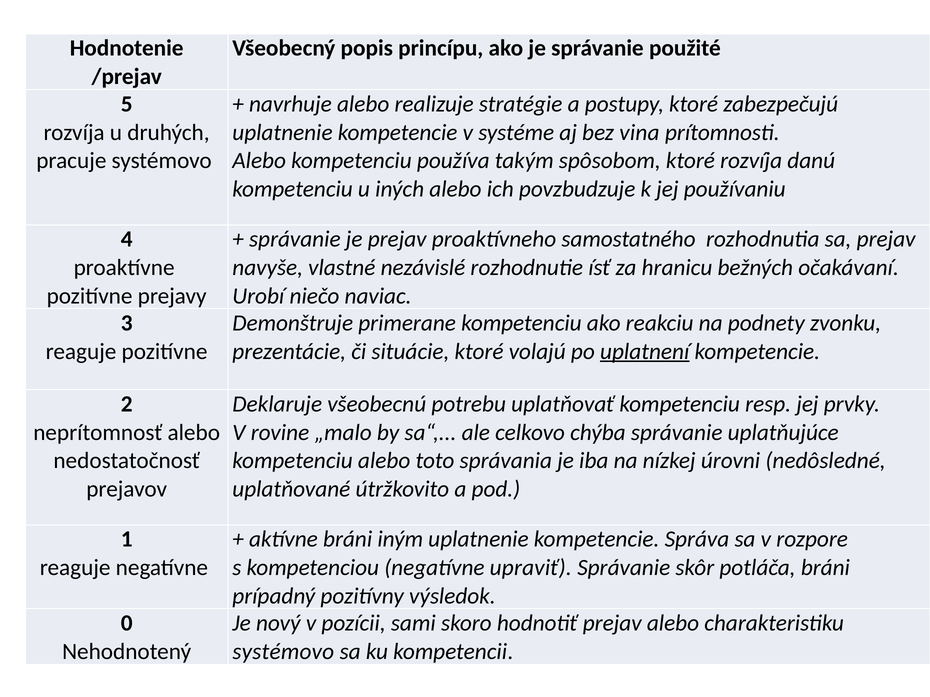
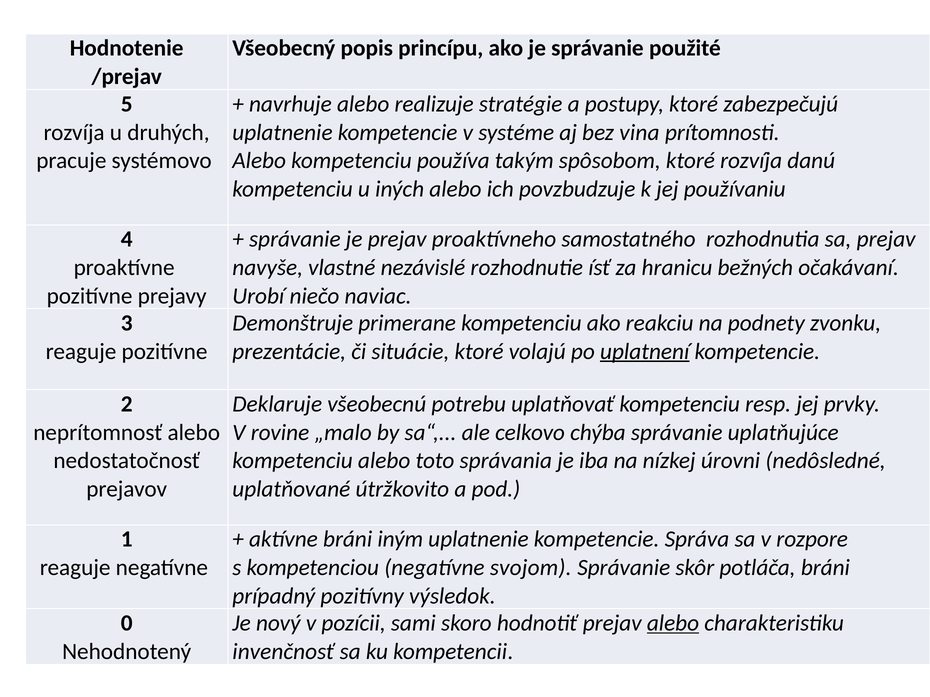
upraviť: upraviť -> svojom (531, 568)
alebo underline: none -> present (673, 623)
systémovo: systémovo -> invenčnosť (283, 652)
